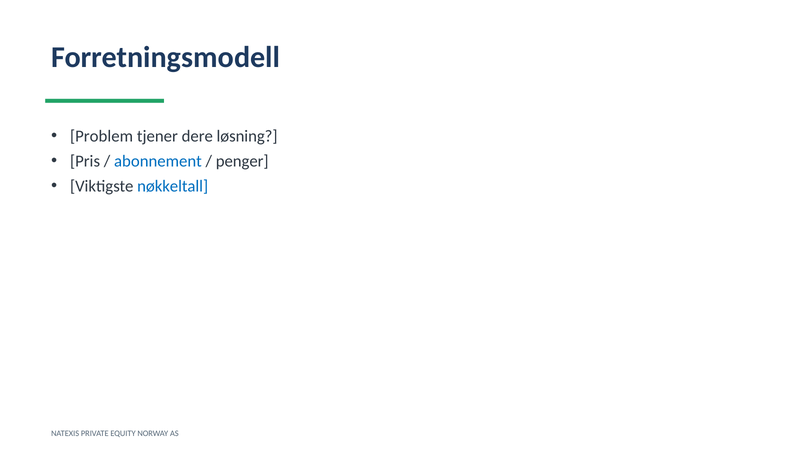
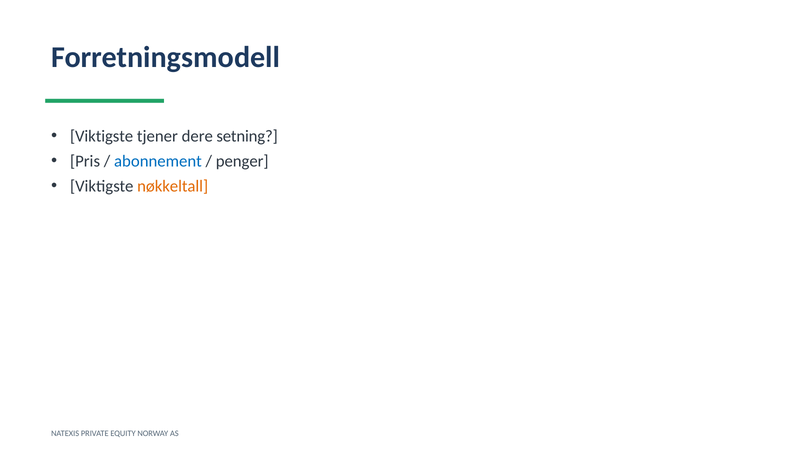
Problem: Problem -> Viktigste (102, 136)
løsning: løsning -> setning (247, 136)
nøkkeltall colour: blue -> orange (173, 186)
